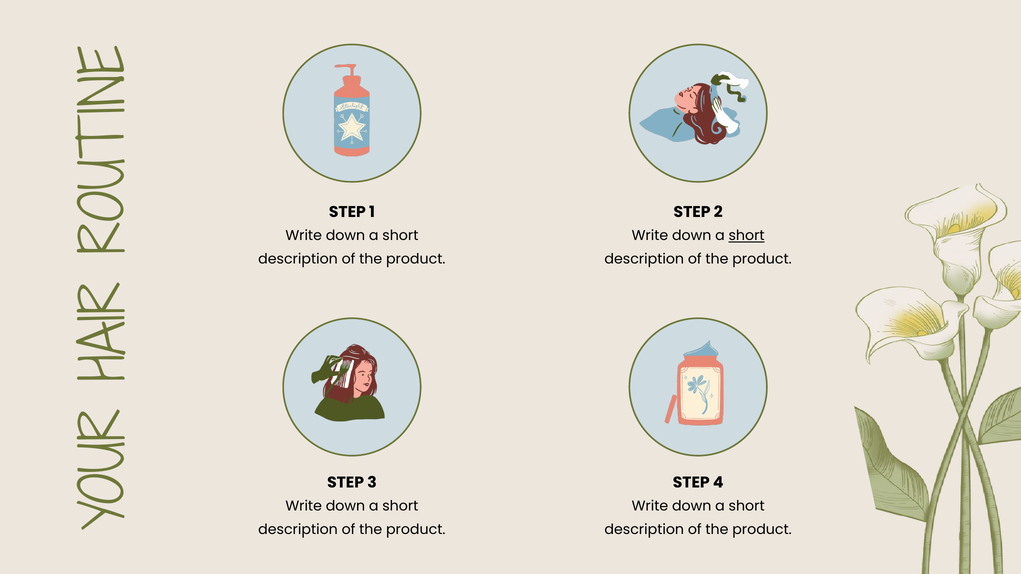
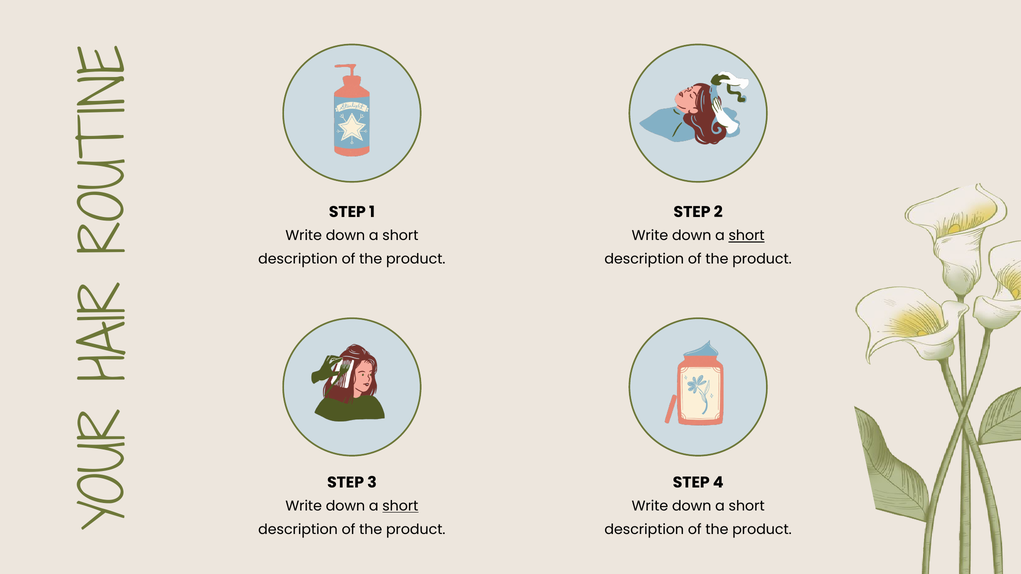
short underline: none -> present (400, 507)
